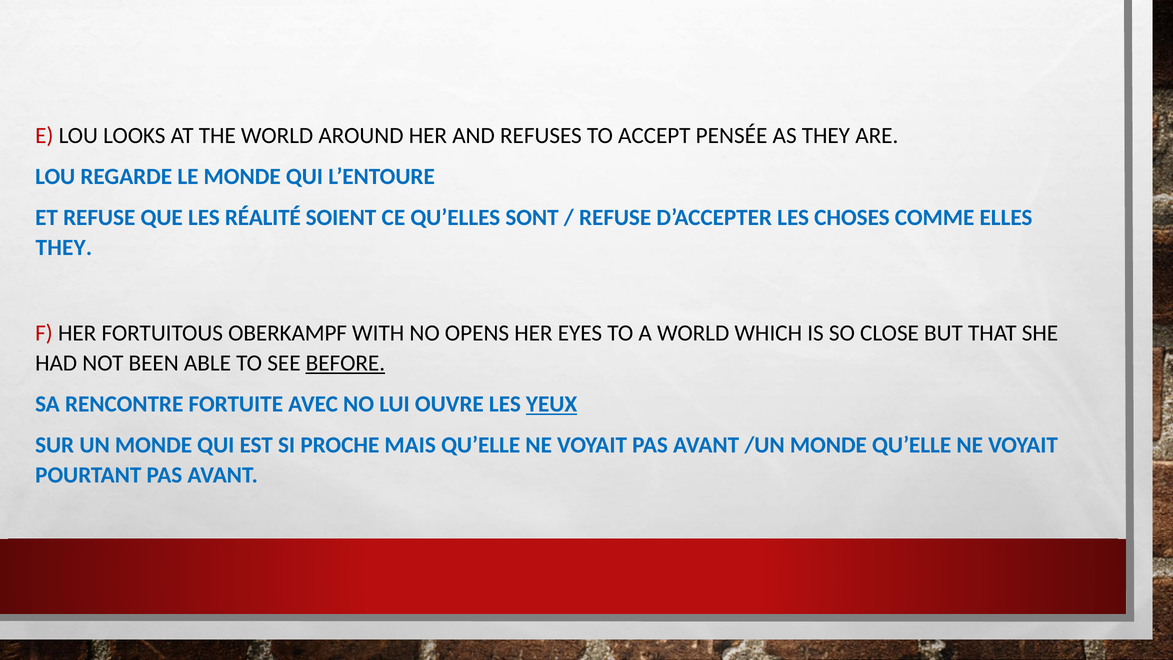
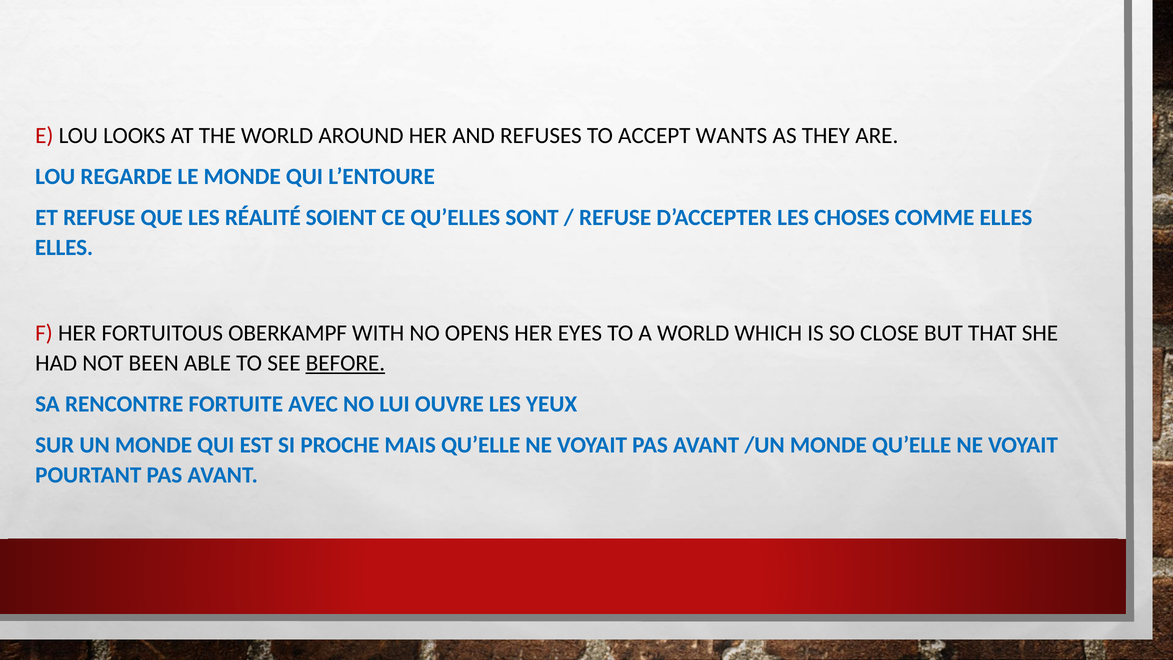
PENSÉE: PENSÉE -> WANTS (731, 135)
THEY: THEY -> ELLES (64, 248)
YEUX underline: present -> none (552, 404)
